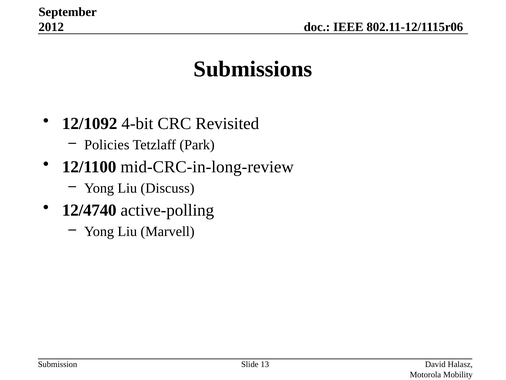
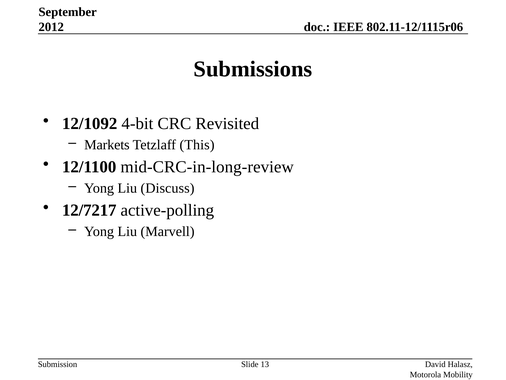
Policies: Policies -> Markets (107, 145)
Park: Park -> This (197, 145)
12/4740: 12/4740 -> 12/7217 (89, 210)
